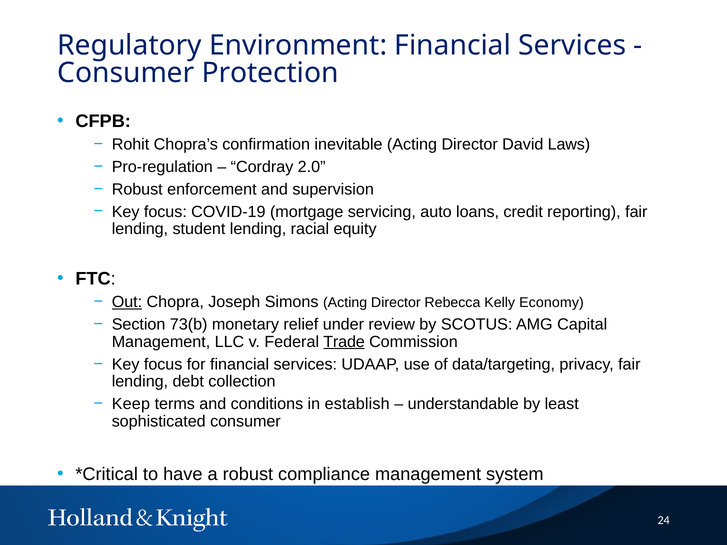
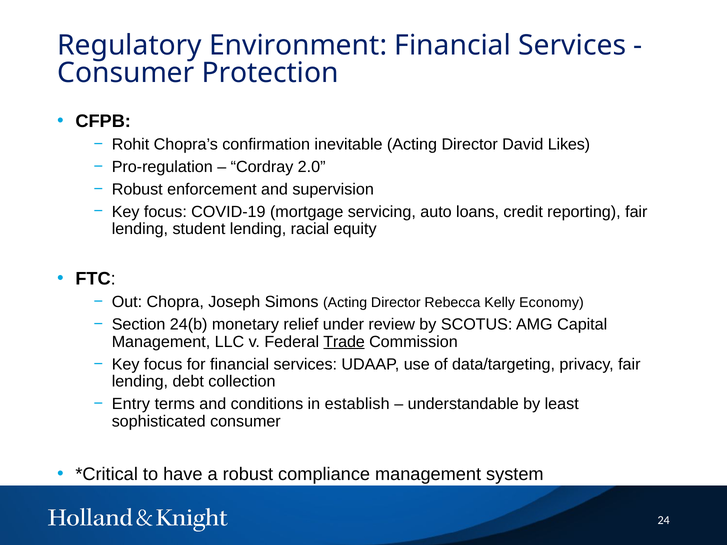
Laws: Laws -> Likes (569, 144)
Out underline: present -> none (127, 302)
73(b: 73(b -> 24(b (189, 325)
Keep: Keep -> Entry (131, 404)
